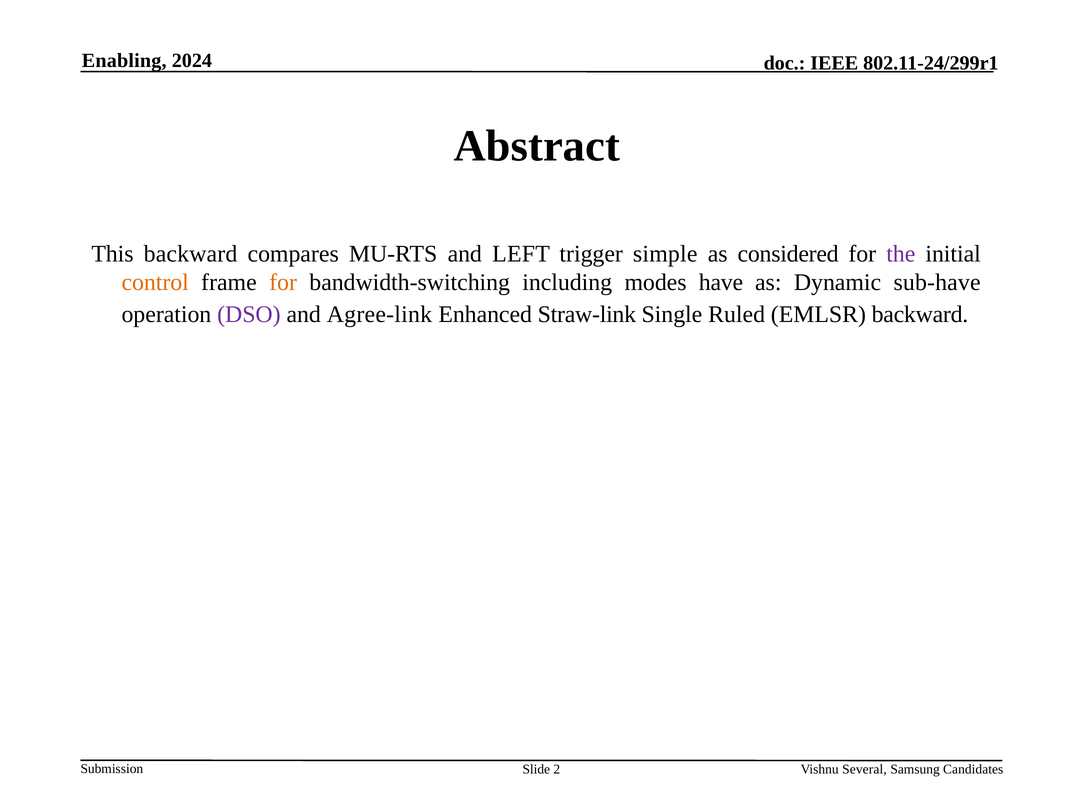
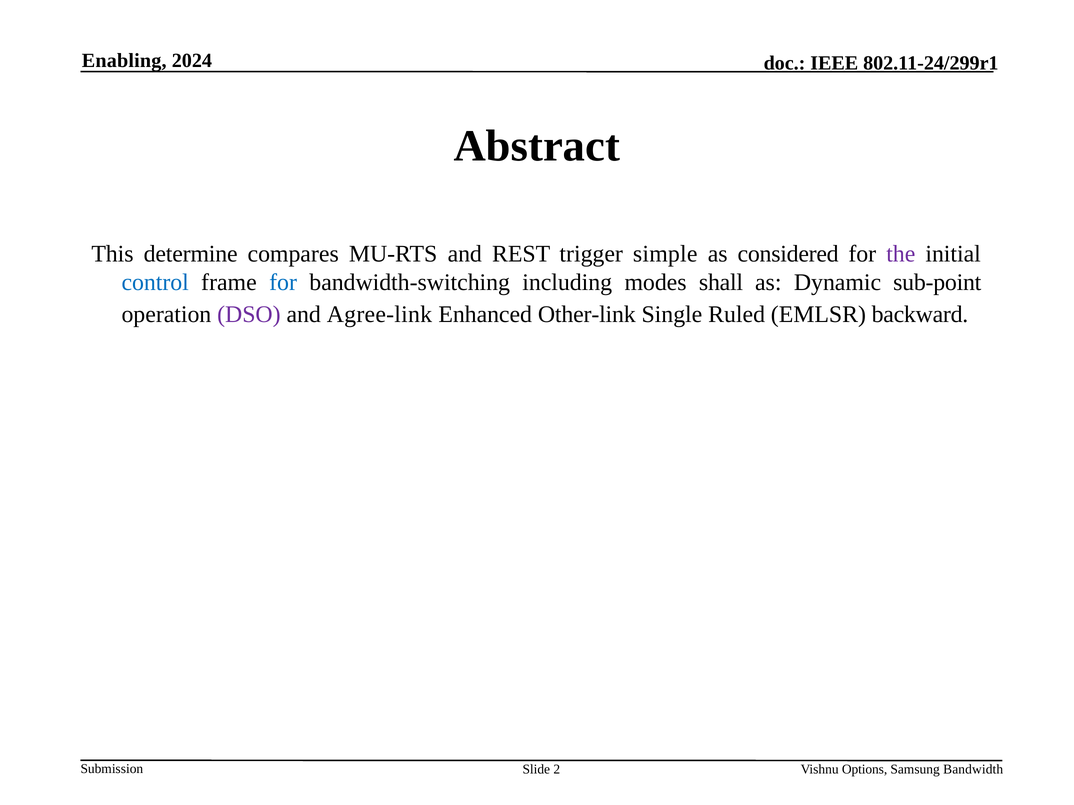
This backward: backward -> determine (191, 254)
LEFT: LEFT -> REST (521, 254)
control colour: orange -> blue (155, 283)
for colour: orange -> blue (283, 283)
have: have -> shall (721, 283)
sub-have: sub-have -> sub-point (937, 283)
Straw-link: Straw-link -> Other-link (587, 314)
Several: Several -> Options (865, 770)
Candidates: Candidates -> Bandwidth (973, 770)
